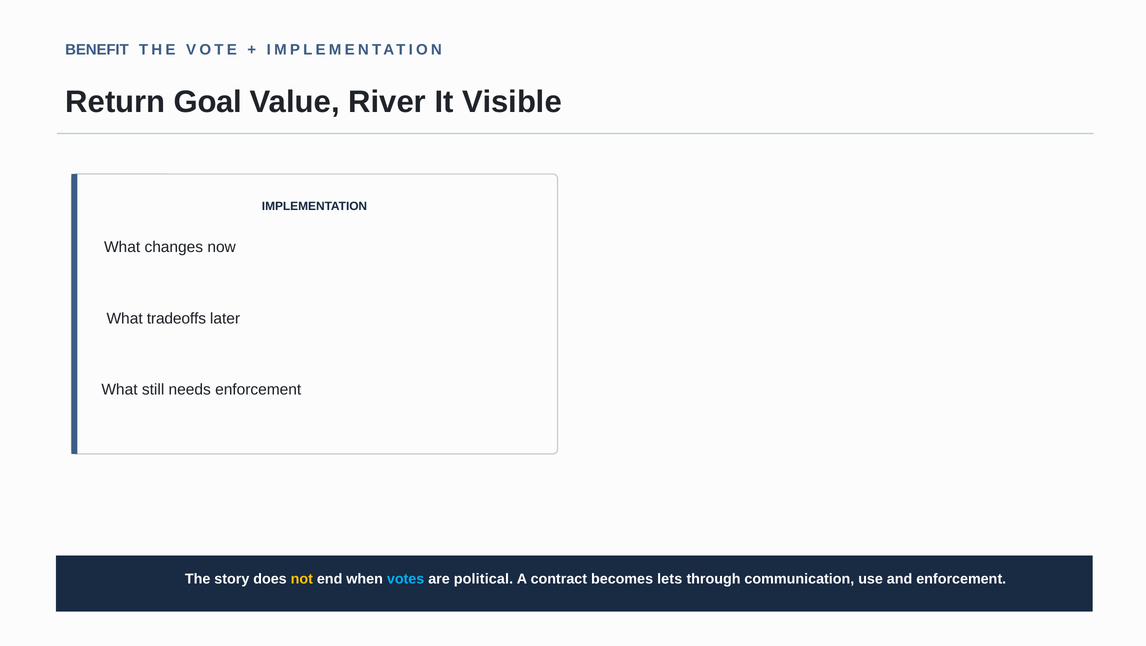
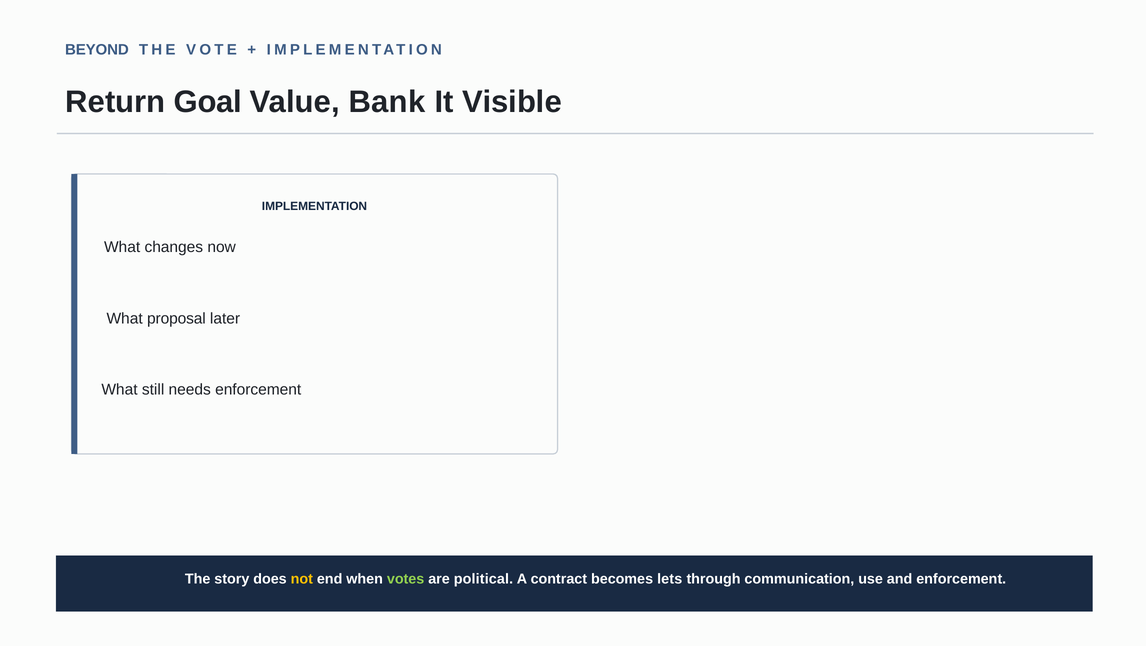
BENEFIT: BENEFIT -> BEYOND (97, 50)
River: River -> Bank (387, 102)
tradeoffs: tradeoffs -> proposal (176, 318)
votes colour: light blue -> light green (406, 578)
